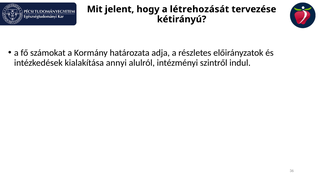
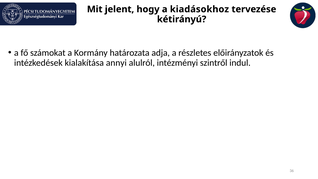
létrehozását: létrehozását -> kiadásokhoz (199, 9)
